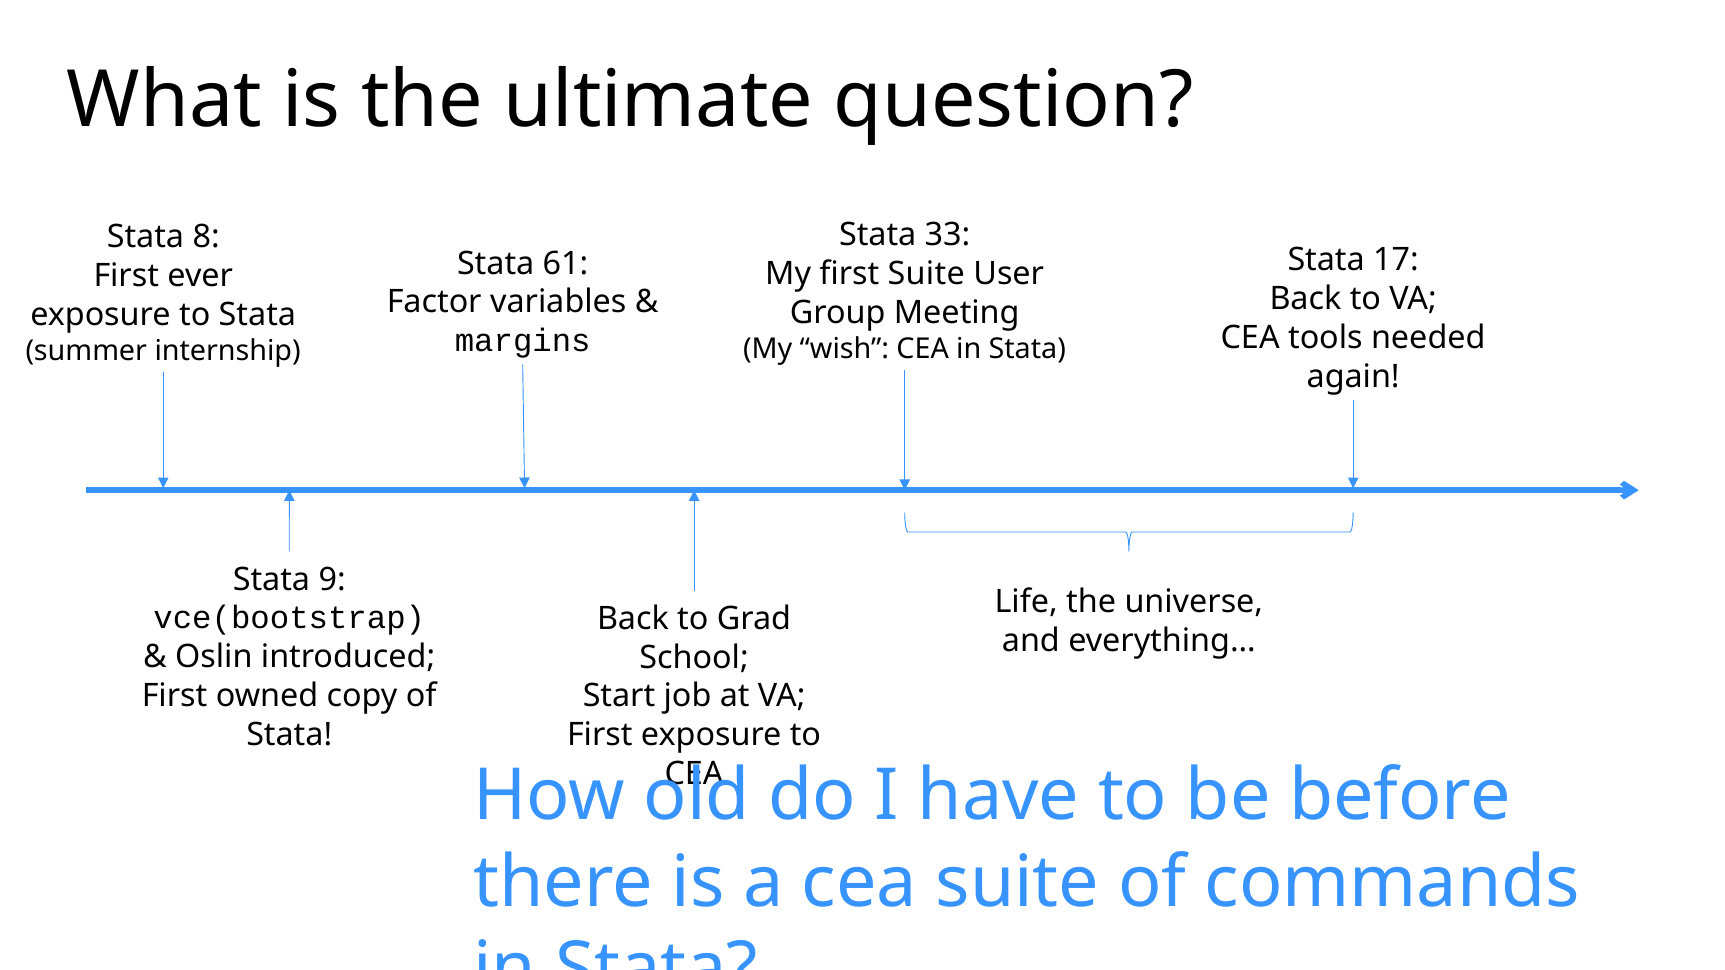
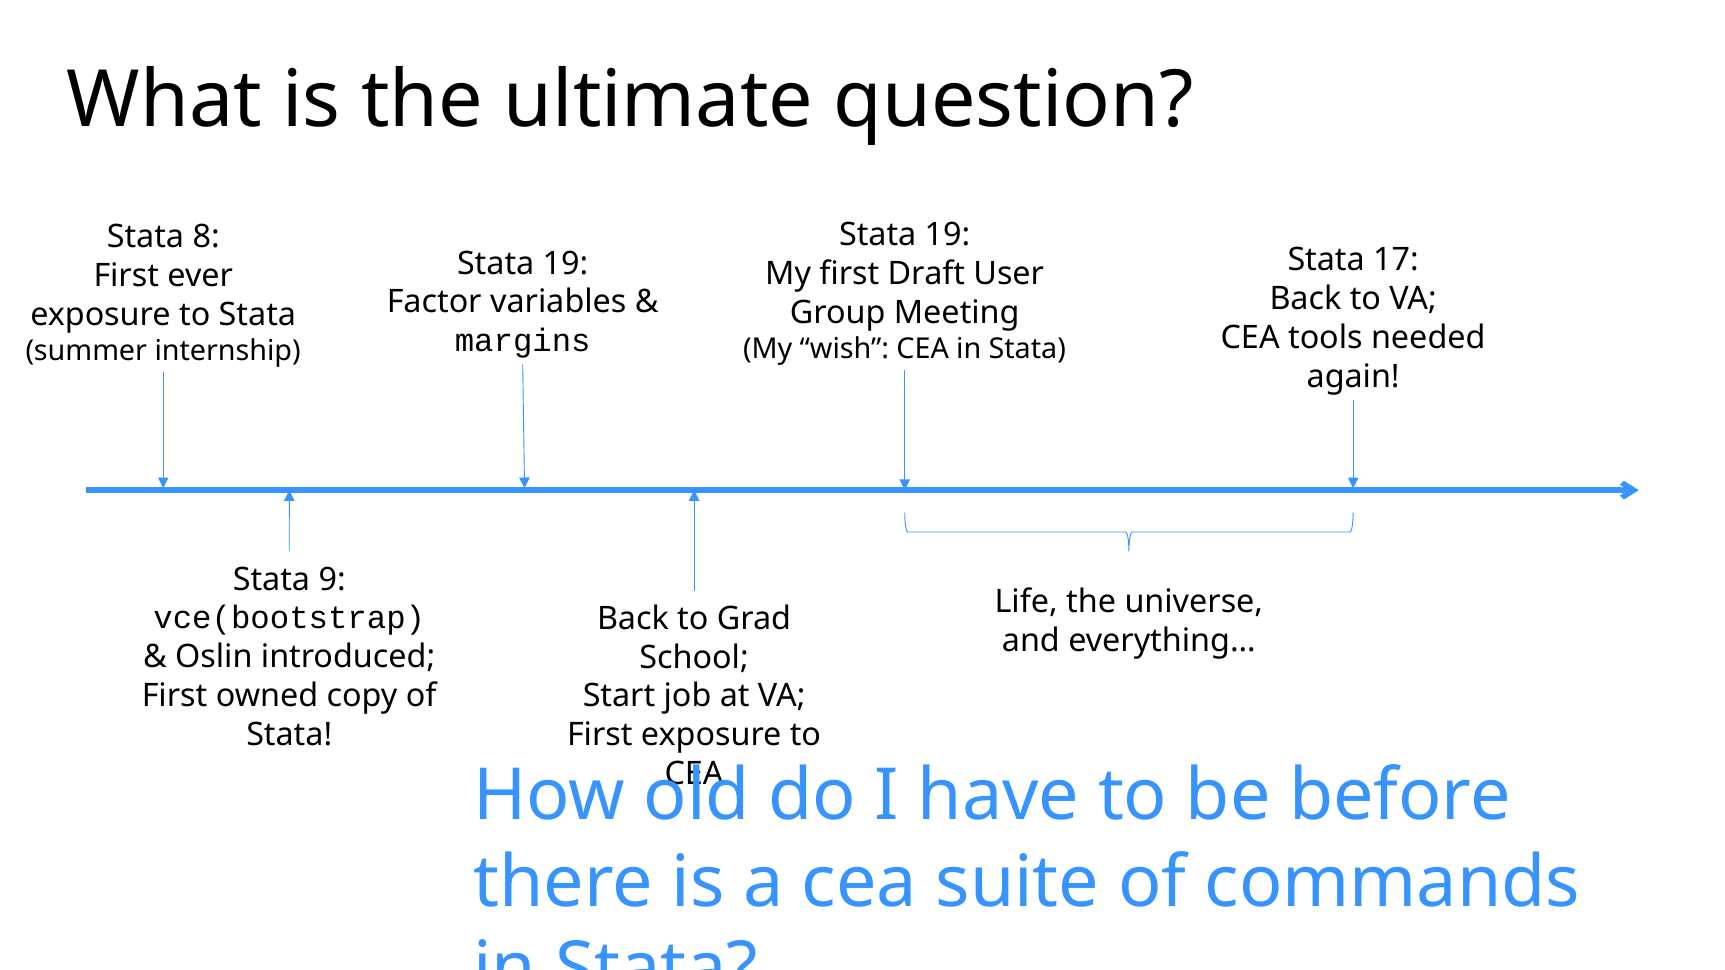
33: 33 -> 19 (948, 235)
61: 61 -> 19 (566, 264)
first Suite: Suite -> Draft (926, 274)
